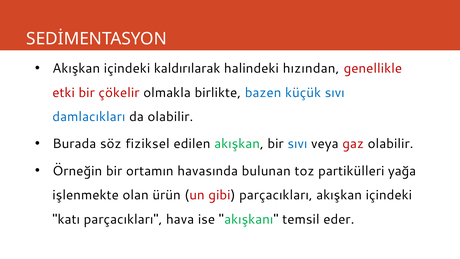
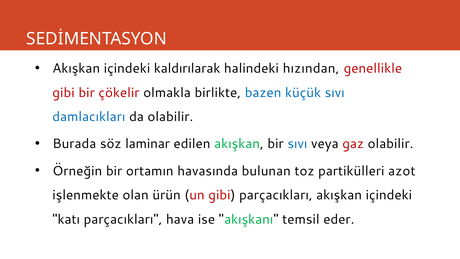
etki: etki -> gibi (64, 92)
fiziksel: fiziksel -> laminar (148, 144)
yağa: yağa -> azot (402, 171)
